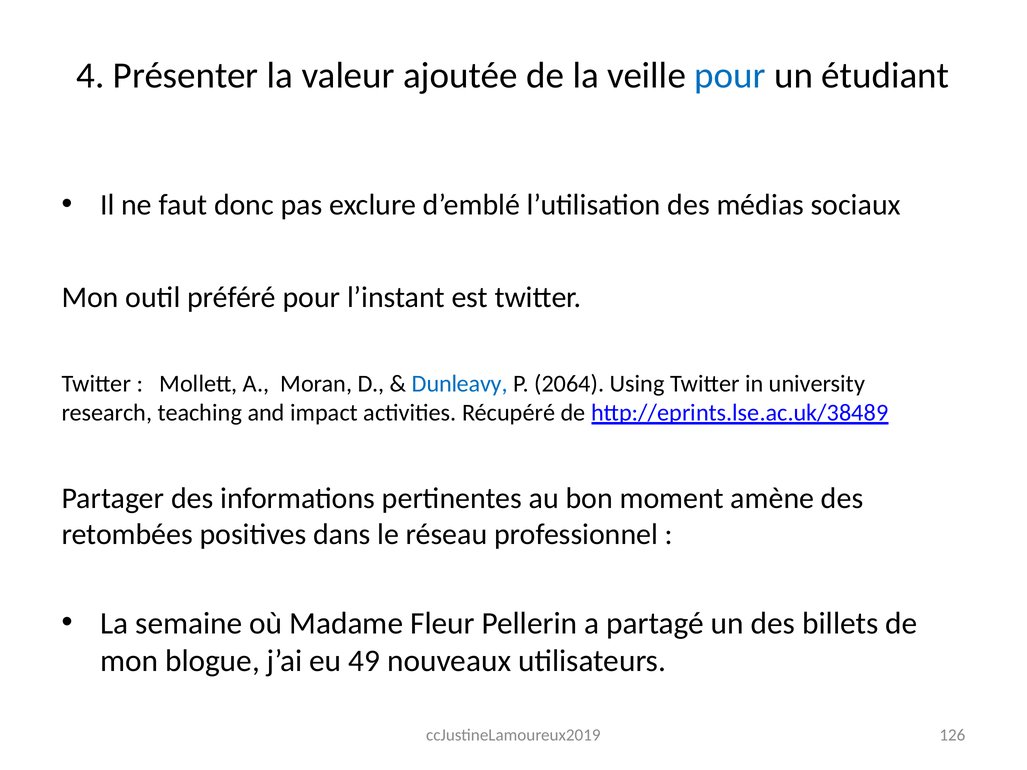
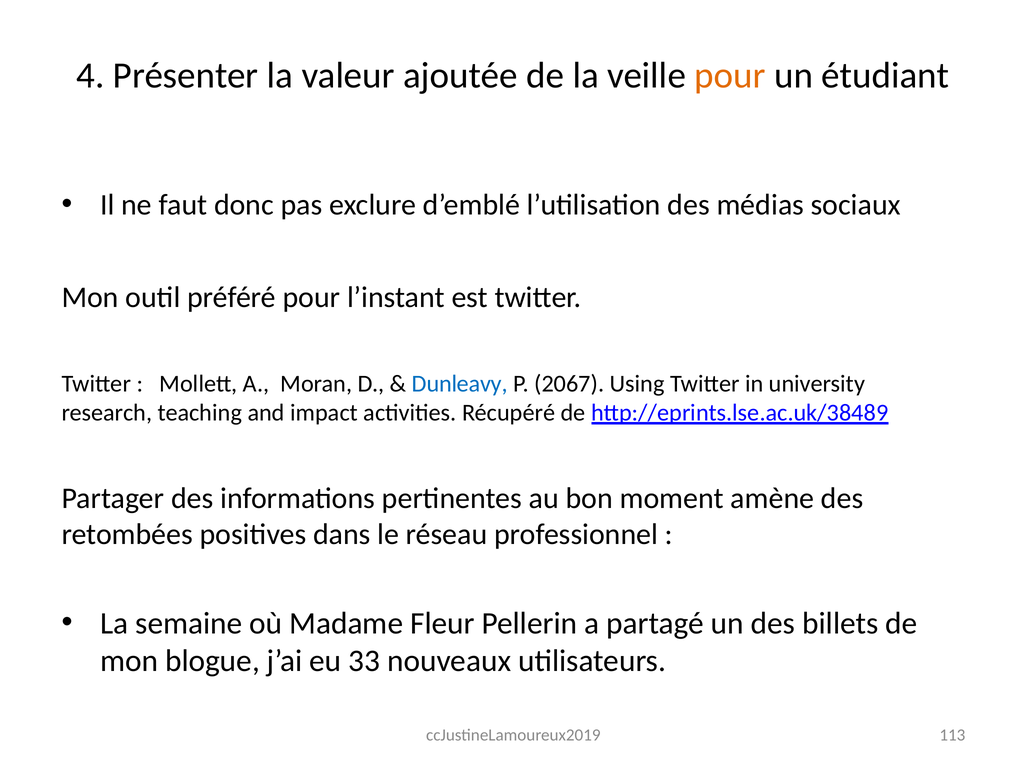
pour colour: blue -> orange (730, 75)
2064: 2064 -> 2067 (569, 384)
49: 49 -> 33 (364, 661)
126: 126 -> 113 (952, 735)
